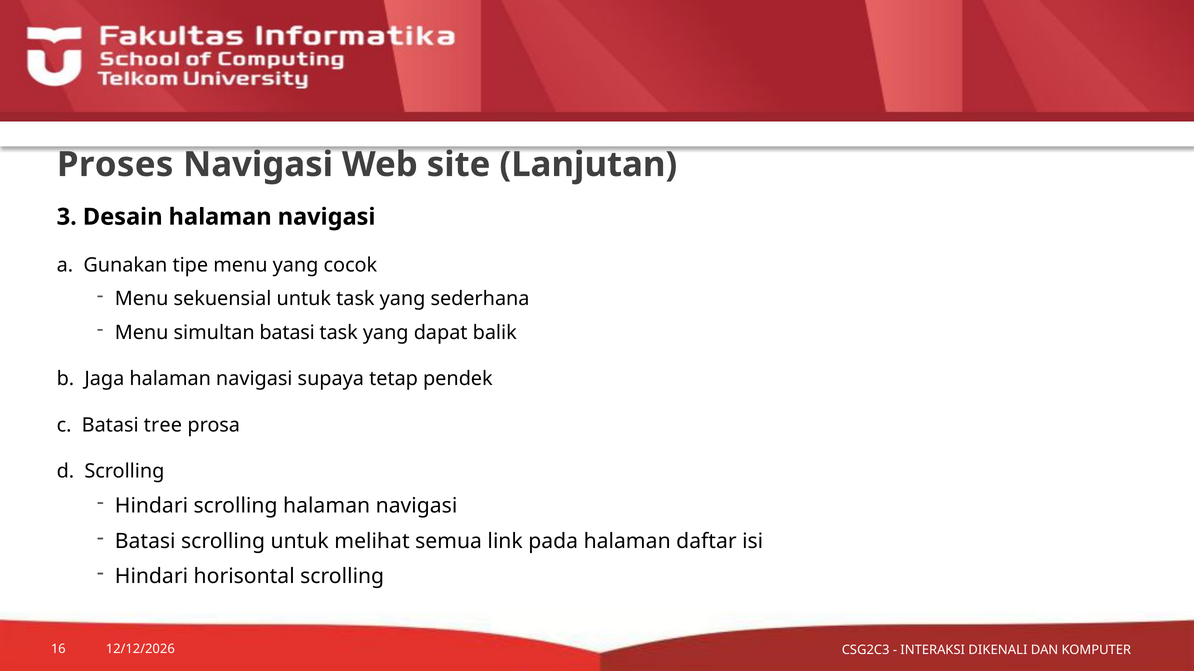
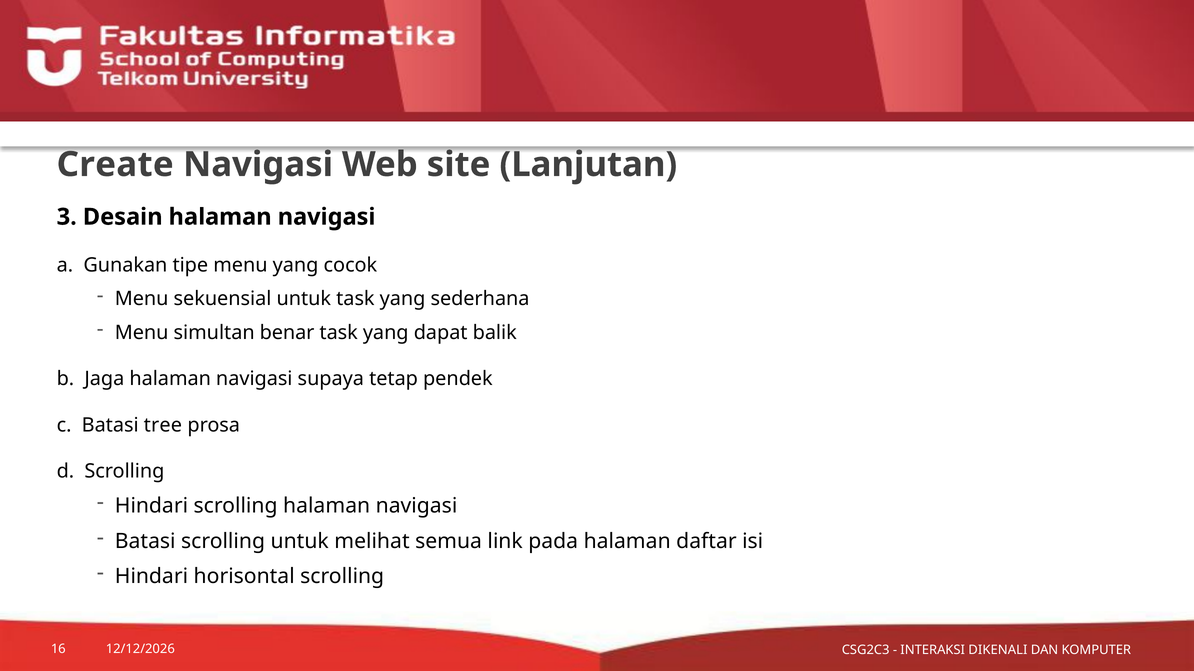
Proses: Proses -> Create (115, 165)
simultan batasi: batasi -> benar (287, 333)
